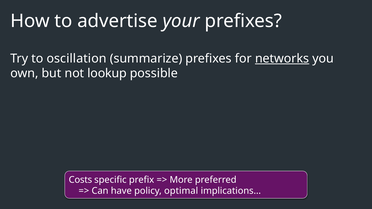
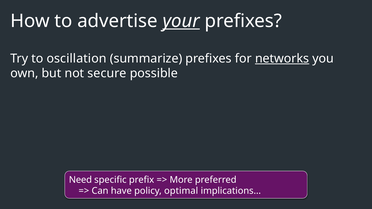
your underline: none -> present (181, 21)
lookup: lookup -> secure (107, 73)
Costs: Costs -> Need (80, 180)
